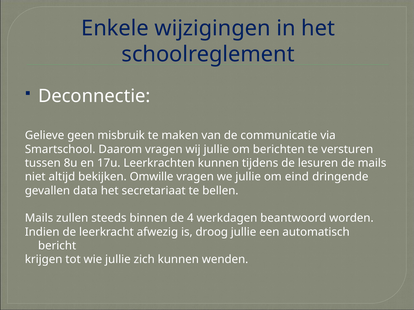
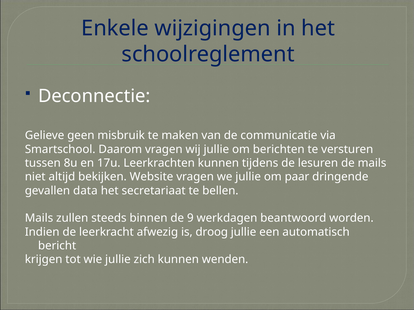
Omwille: Omwille -> Website (152, 177)
eind: eind -> paar (297, 177)
4: 4 -> 9 (190, 219)
